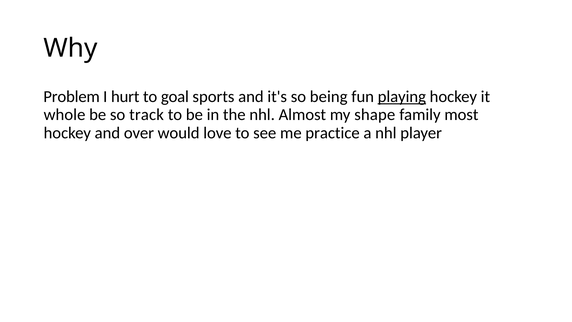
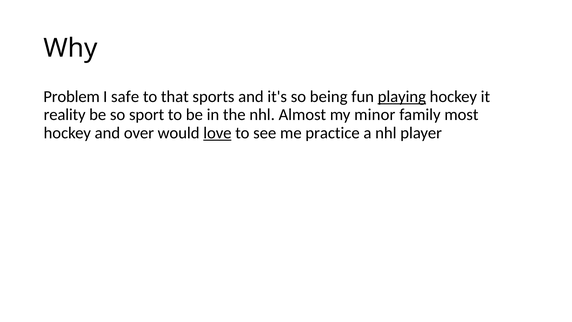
hurt: hurt -> safe (125, 97)
goal: goal -> that (175, 97)
whole: whole -> reality (65, 115)
track: track -> sport (147, 115)
shape: shape -> minor (375, 115)
love underline: none -> present (217, 133)
